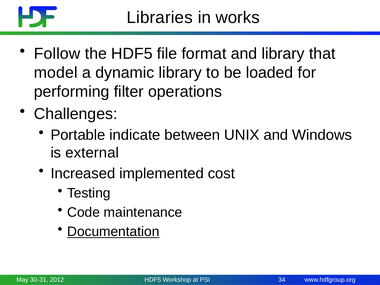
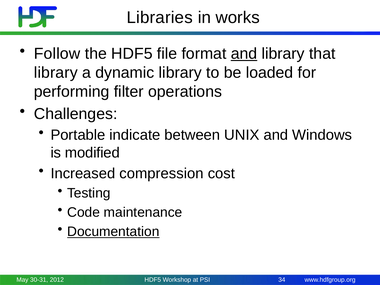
and underline: none -> present (244, 54)
model: model -> library (56, 73)
external: external -> modified (92, 153)
implemented: implemented -> compression (162, 173)
